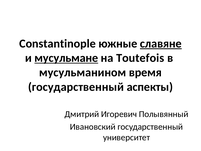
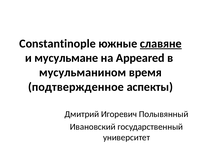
мусульмане underline: present -> none (66, 58)
Toutefois: Toutefois -> Appeared (140, 58)
государственный: государственный -> подтвержденное (76, 87)
